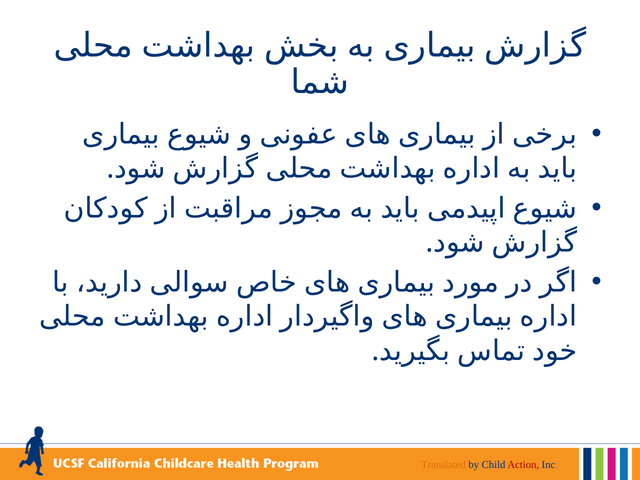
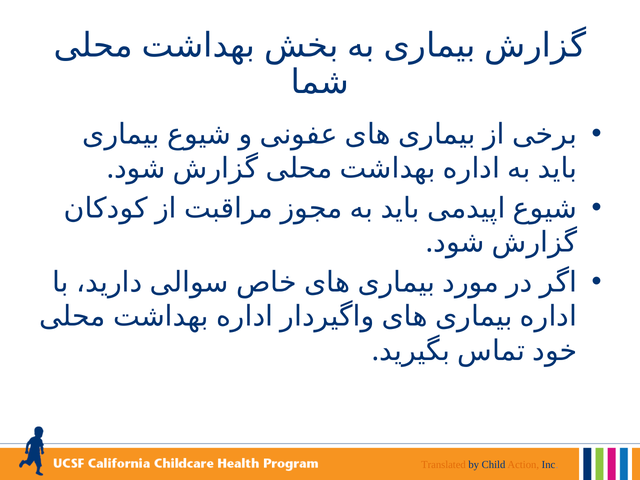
Action colour: red -> orange (523, 465)
